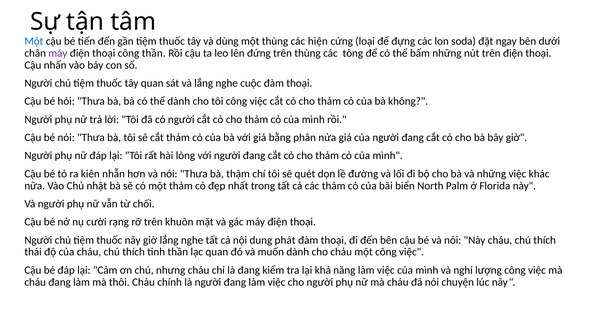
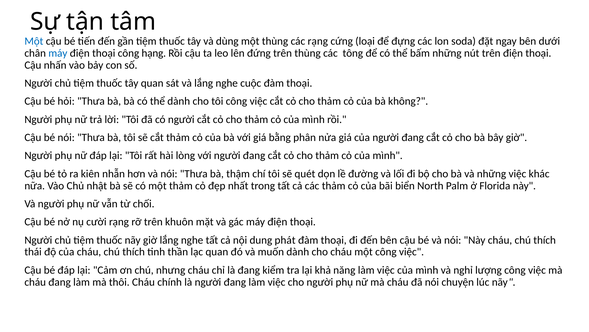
các hiện: hiện -> rạng (318, 41)
máy colour: purple -> blue (58, 53)
công thần: thần -> hạng (154, 53)
